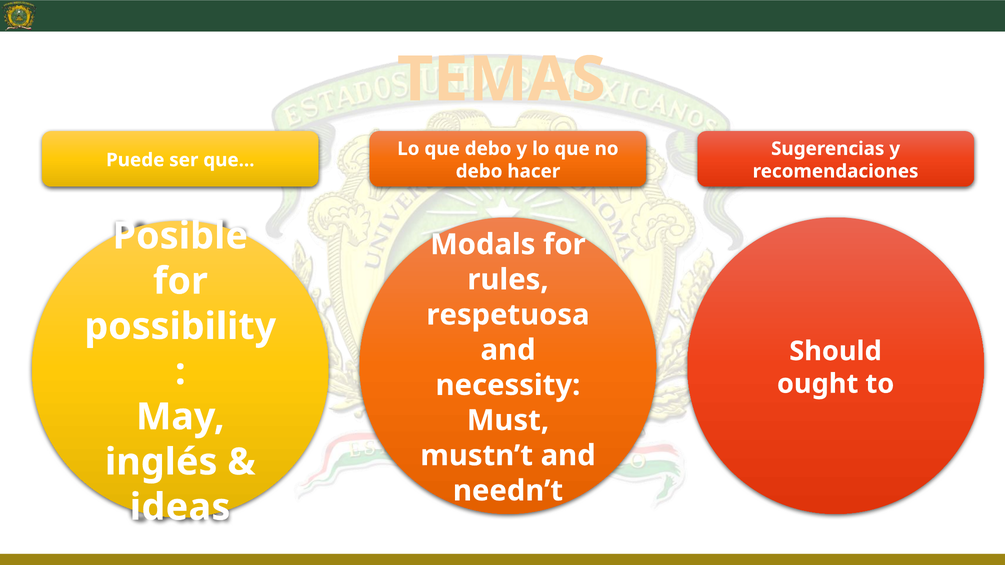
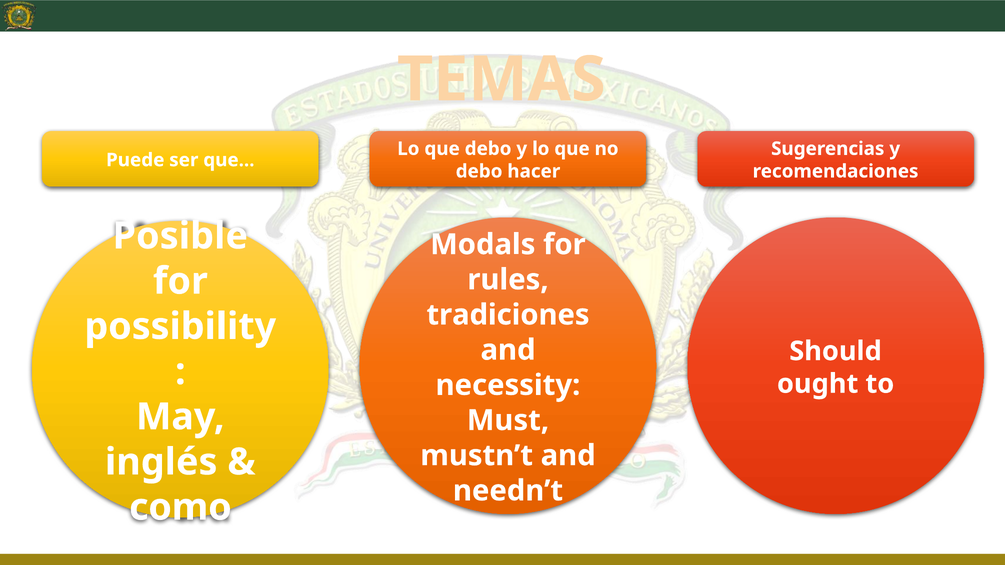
respetuosa: respetuosa -> tradiciones (508, 315)
ideas: ideas -> como (180, 508)
